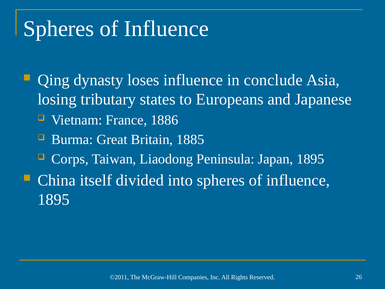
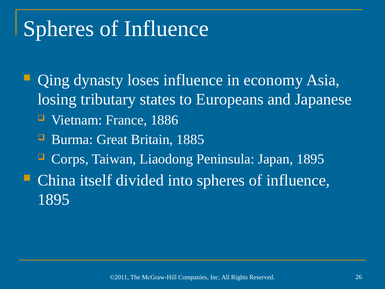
conclude: conclude -> economy (273, 80)
